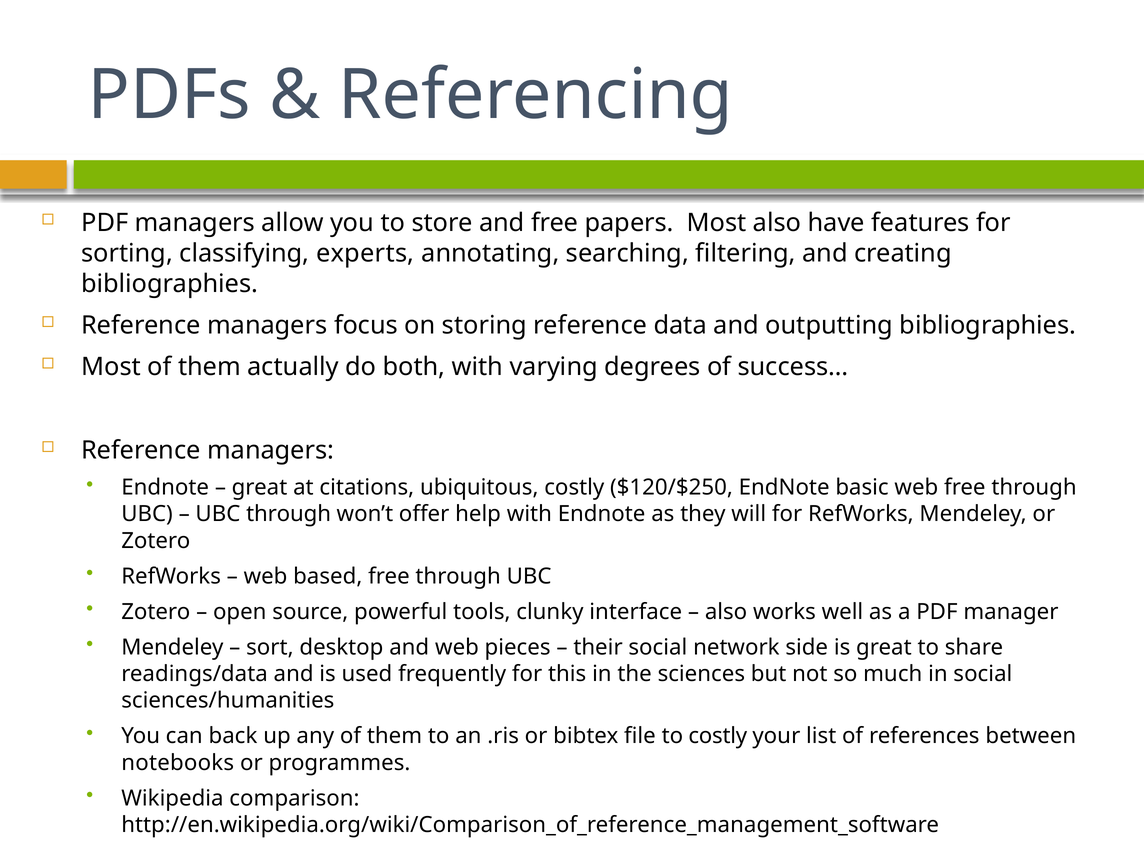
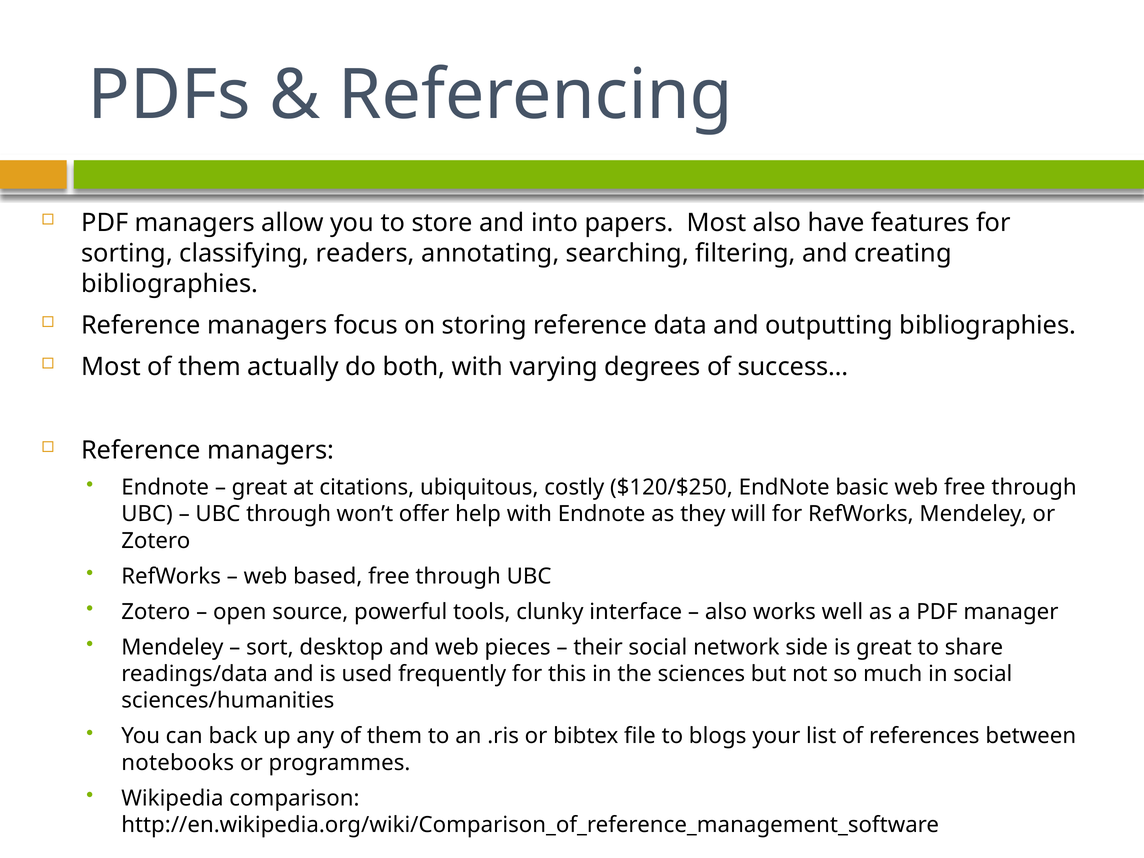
and free: free -> into (555, 223)
experts: experts -> readers (365, 253)
to costly: costly -> blogs (718, 736)
